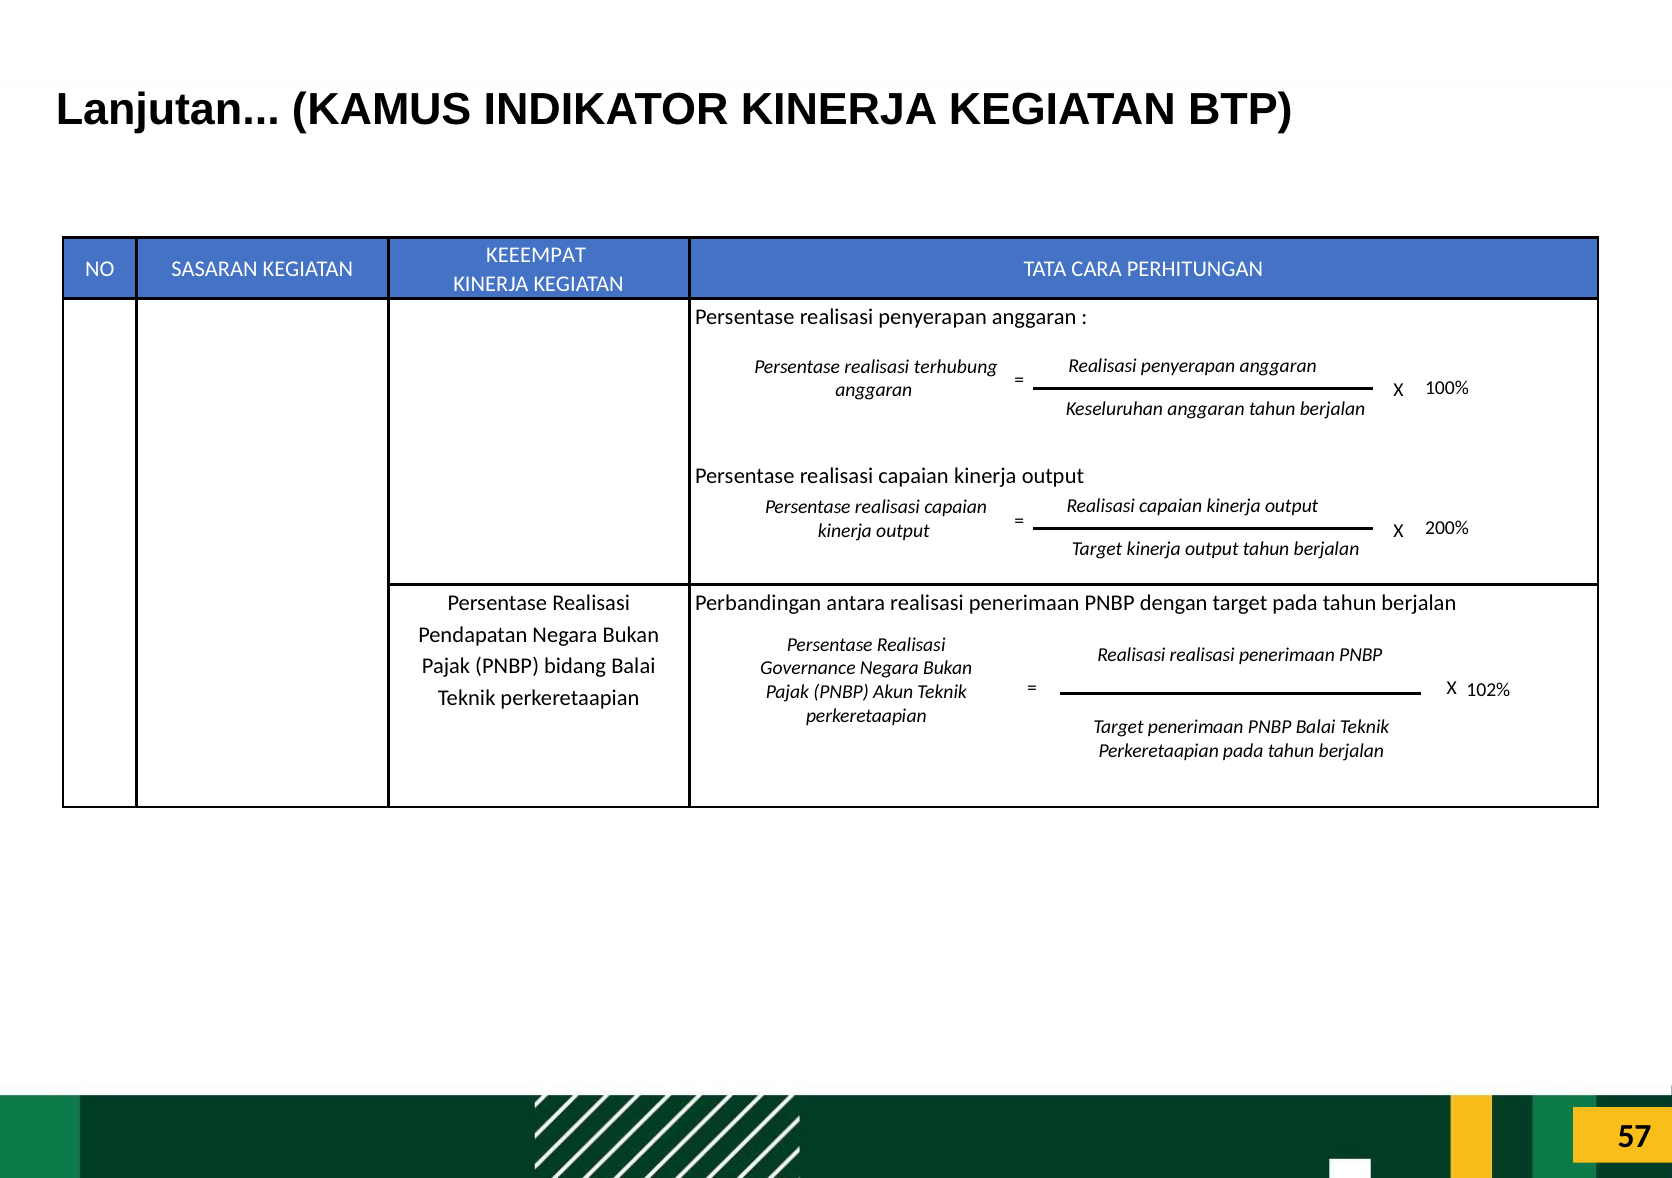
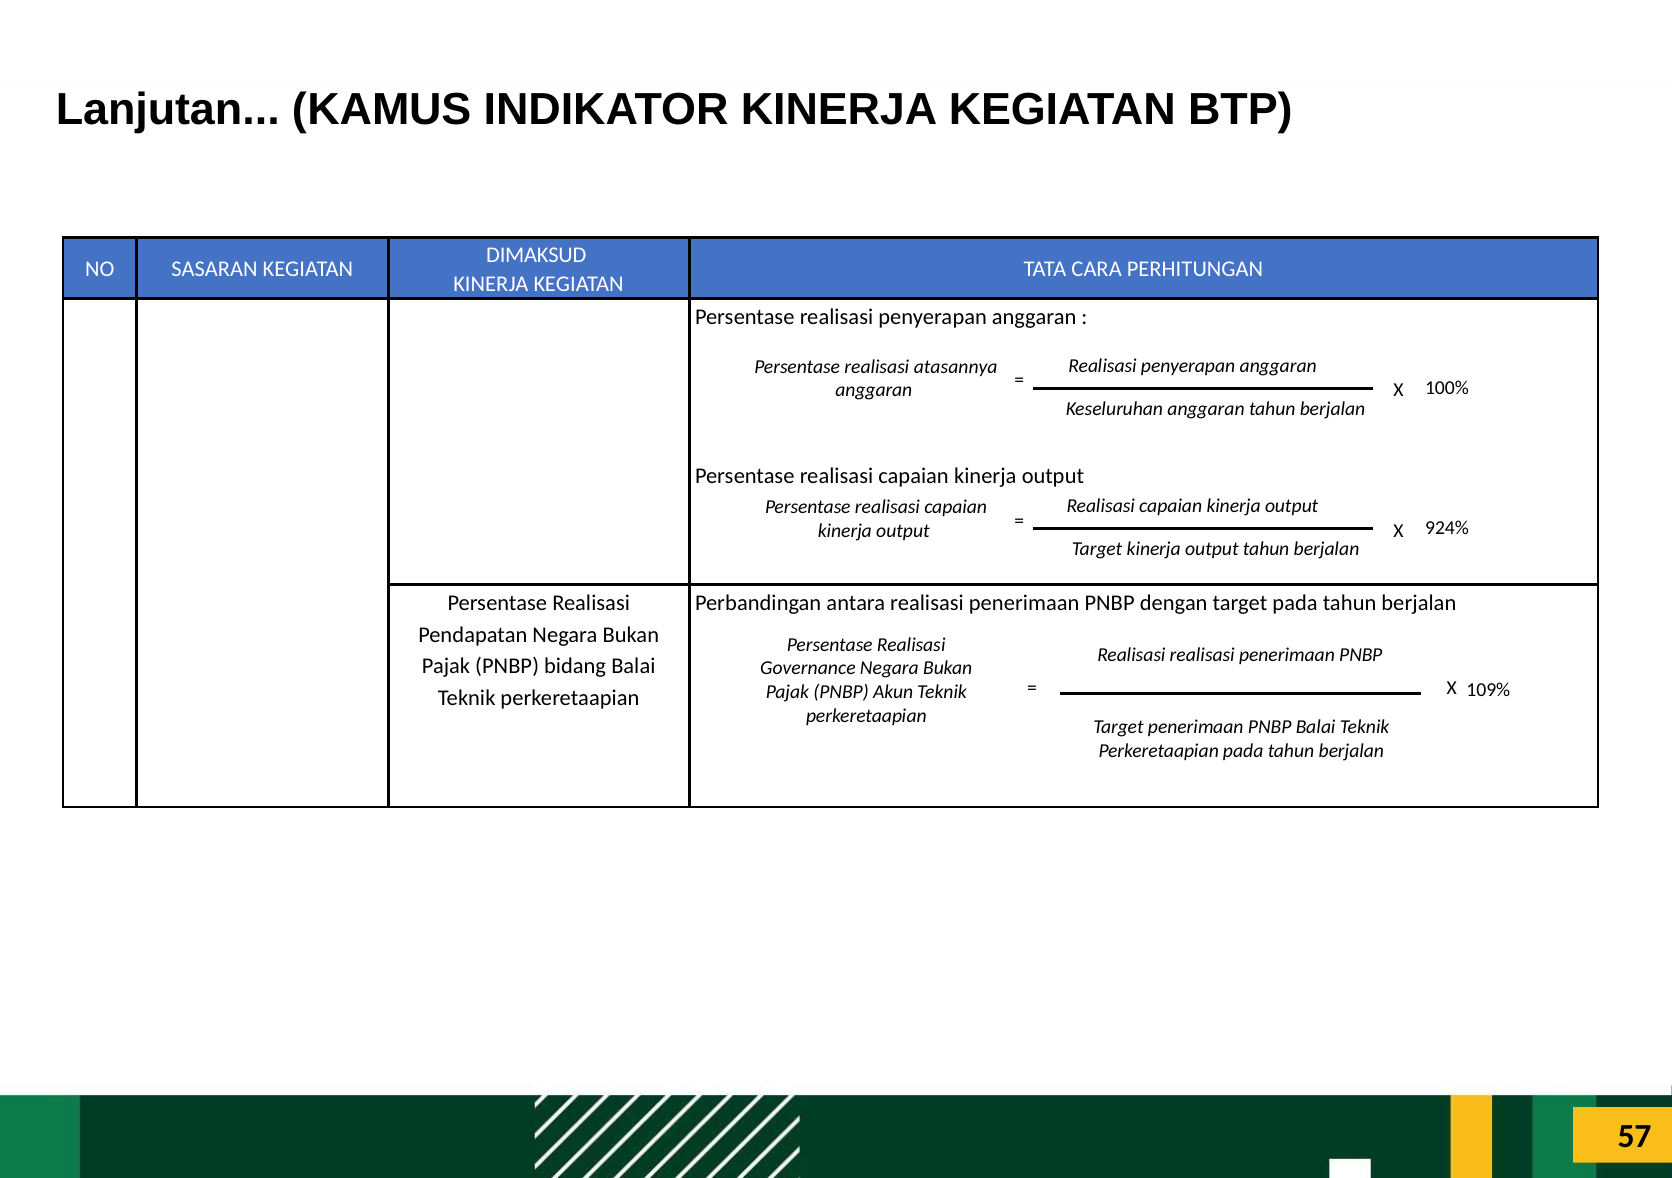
KEEEMPAT: KEEEMPAT -> DIMAKSUD (536, 255)
terhubung: terhubung -> atasannya (956, 367)
200%: 200% -> 924% (1447, 528)
102%: 102% -> 109% (1488, 690)
